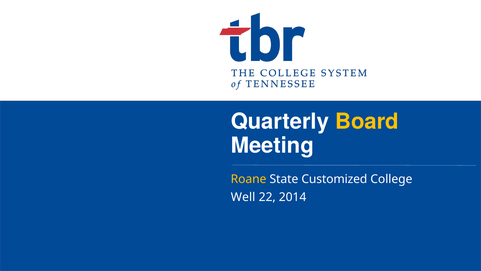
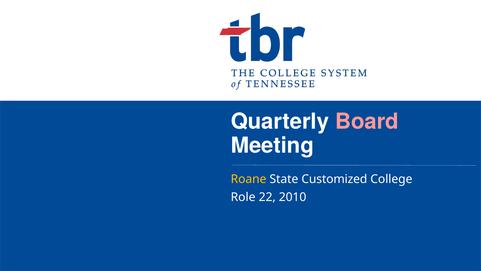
Board colour: yellow -> pink (367, 121)
Well: Well -> Role (243, 197)
2014: 2014 -> 2010 (293, 197)
